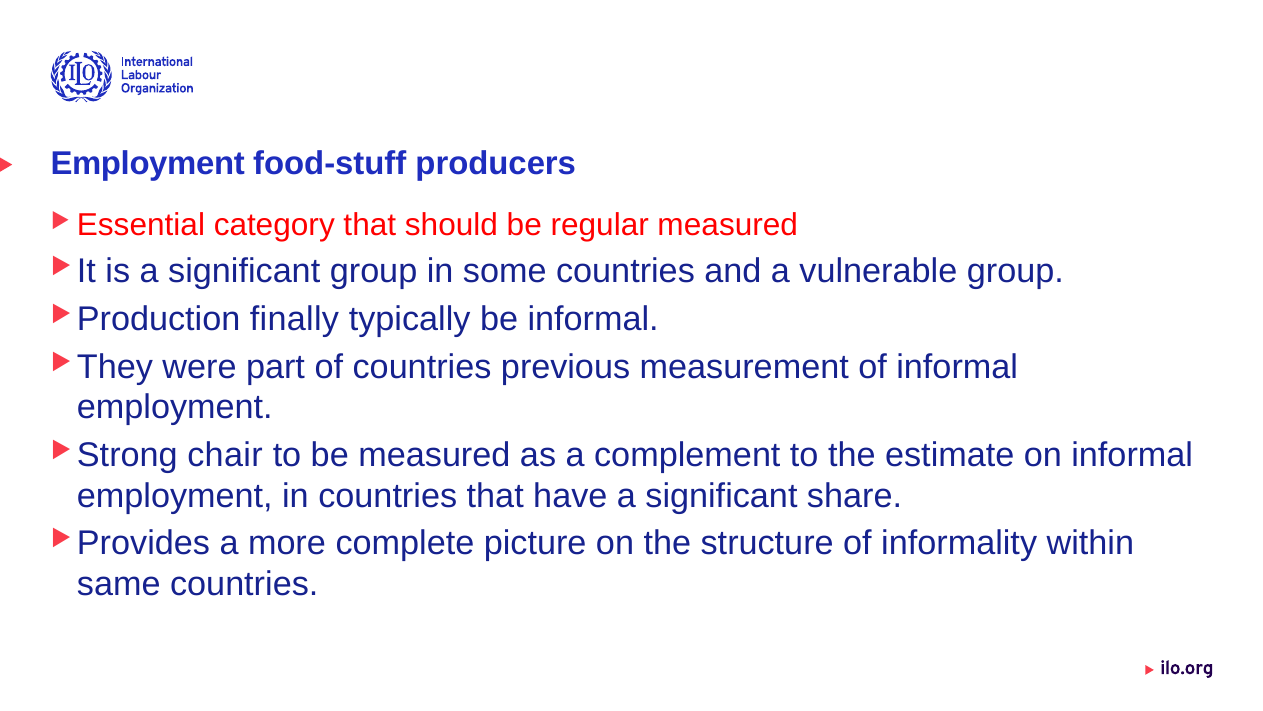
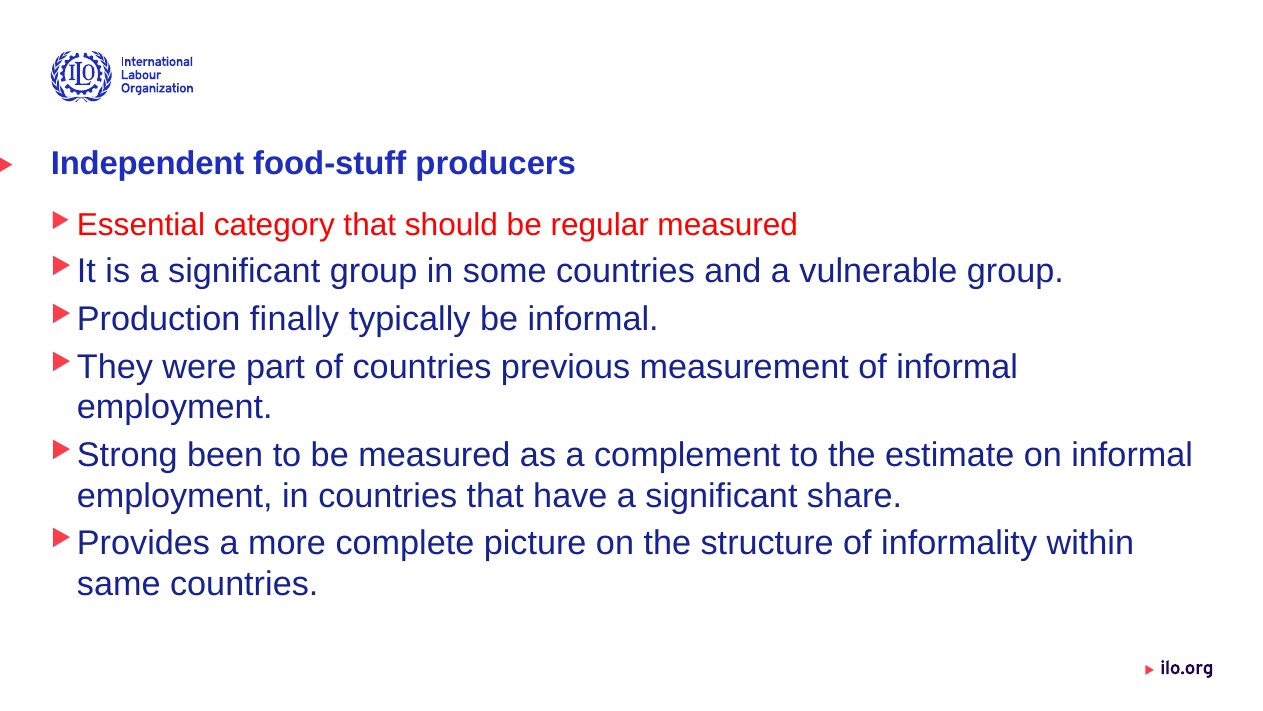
Employment: Employment -> Independent (148, 164)
chair: chair -> been (225, 455)
